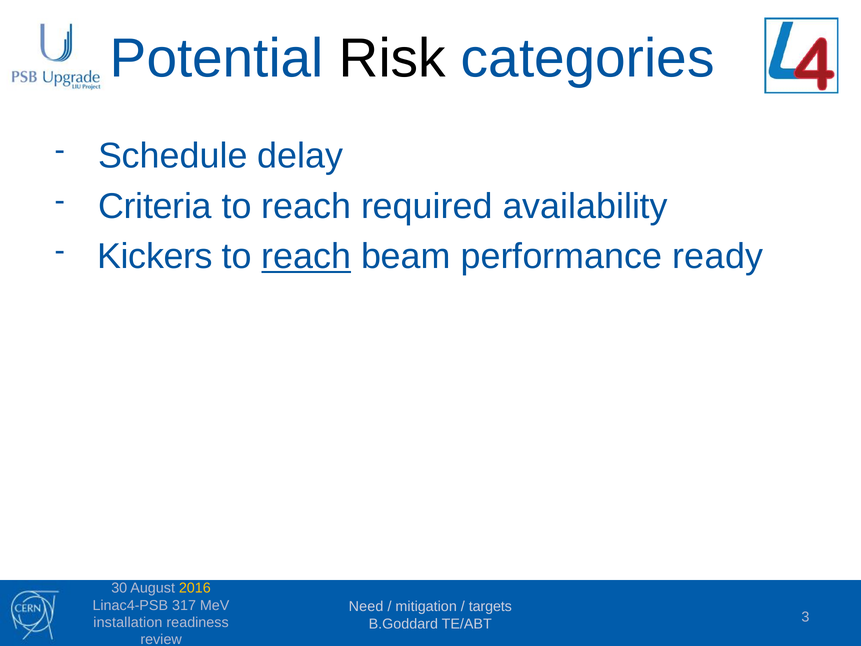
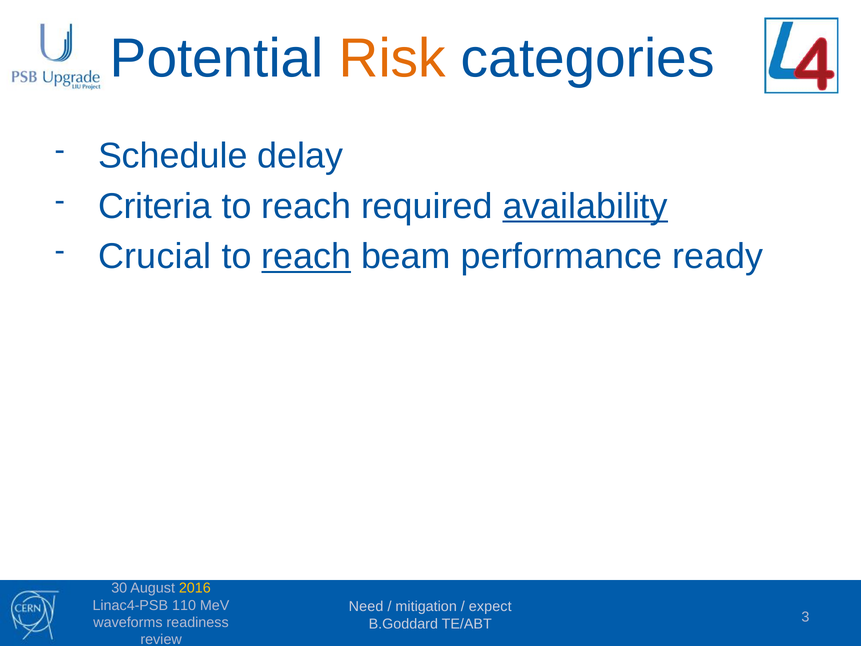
Risk colour: black -> orange (392, 58)
availability underline: none -> present (585, 206)
Kickers: Kickers -> Crucial (155, 256)
317: 317 -> 110 (184, 605)
targets: targets -> expect (490, 606)
installation: installation -> waveforms (128, 622)
